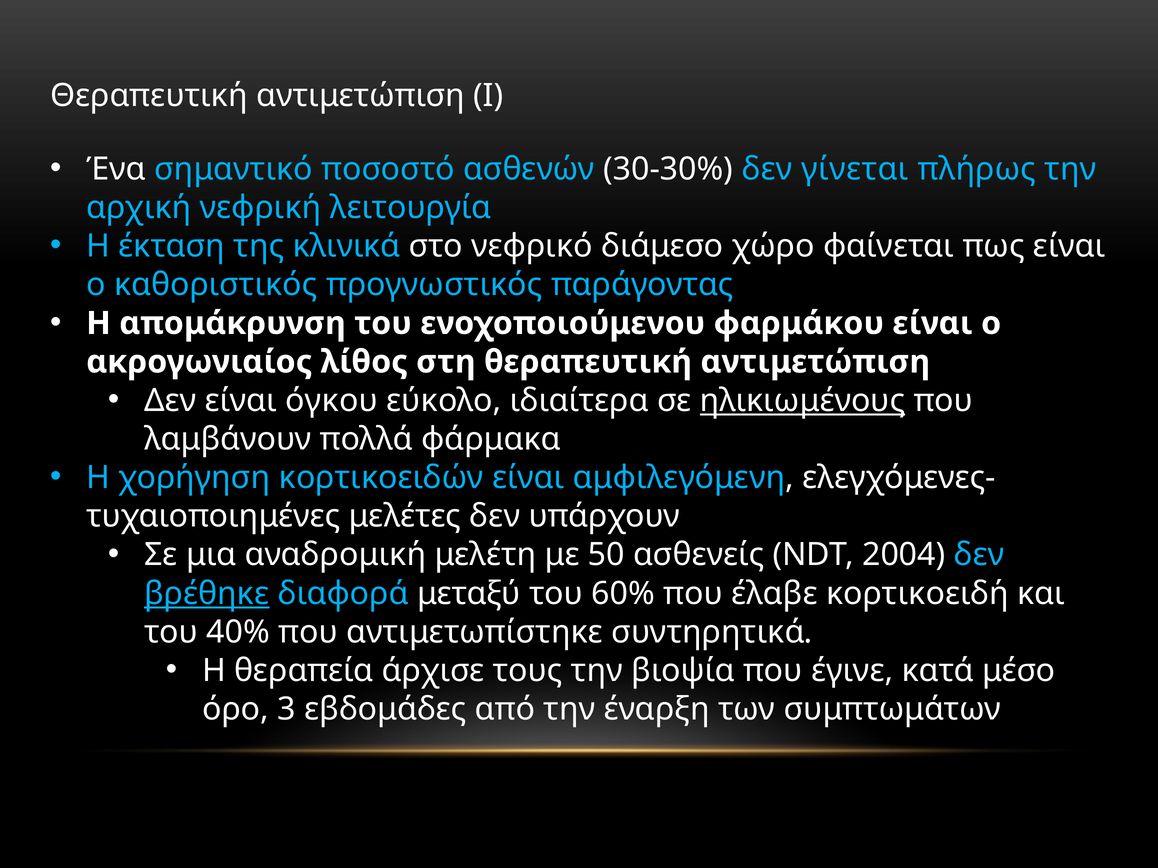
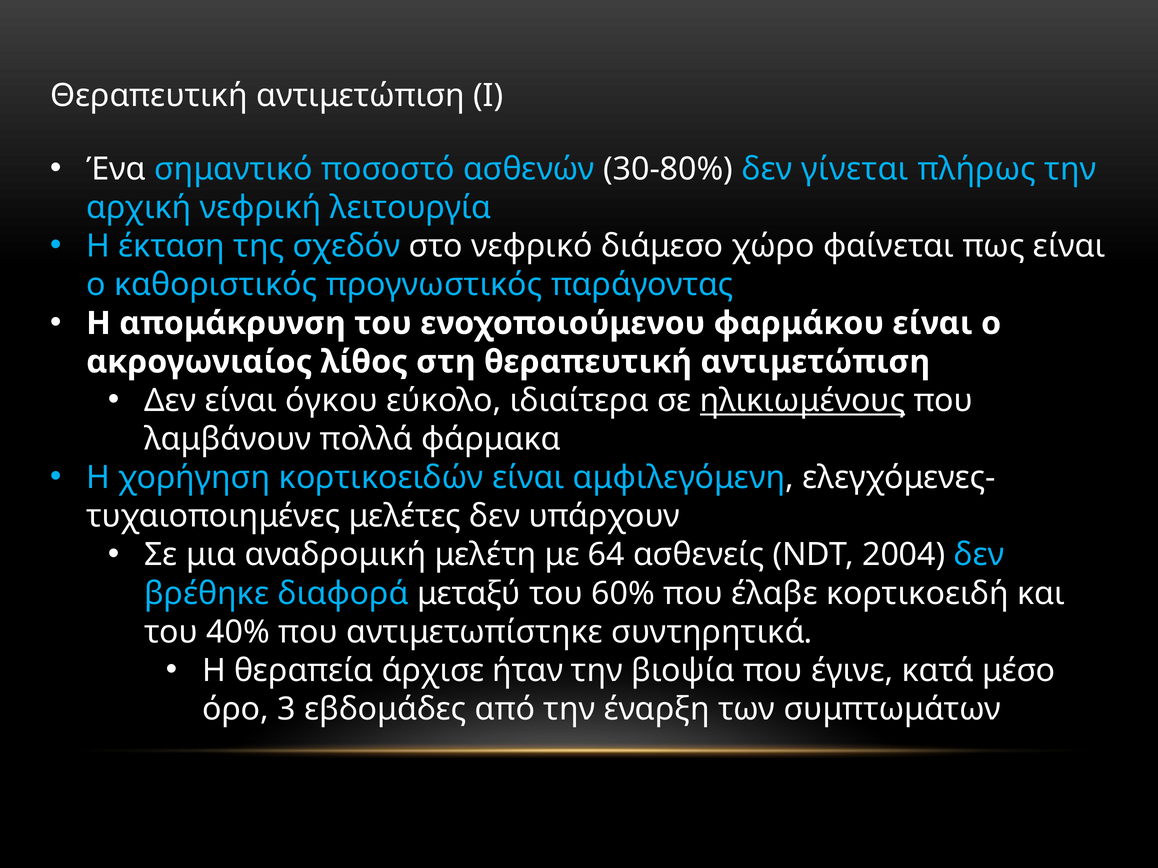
30-30%: 30-30% -> 30-80% (668, 169)
κλινικά: κλινικά -> σχεδόν (347, 246)
50: 50 -> 64 (606, 555)
βρέθηκε underline: present -> none (207, 594)
τους: τους -> ήταν (528, 671)
